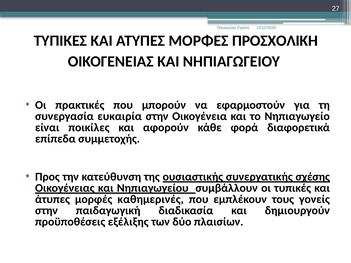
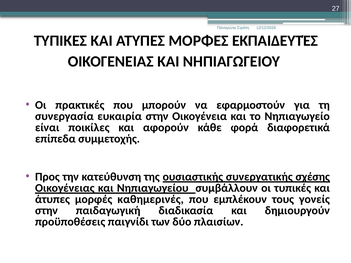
ΠΡΟΣΧΟΛΙΚΗ: ΠΡΟΣΧΟΛΙΚΗ -> ΕΚΠΑΙΔΕΥΤΈΣ (275, 41)
εξέλιξης: εξέλιξης -> παιγνίδι (128, 222)
